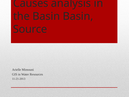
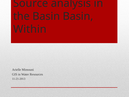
Causes: Causes -> Source (31, 3)
Source: Source -> Within (30, 29)
